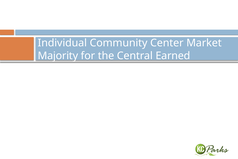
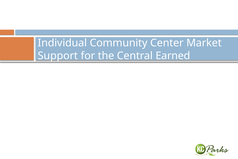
Majority: Majority -> Support (58, 56)
